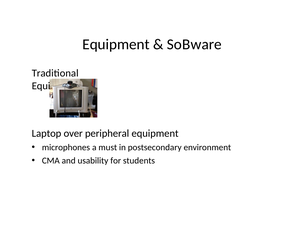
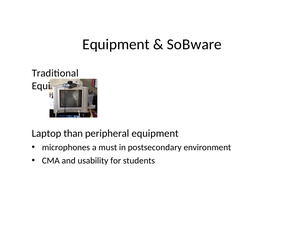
over: over -> than (73, 133)
